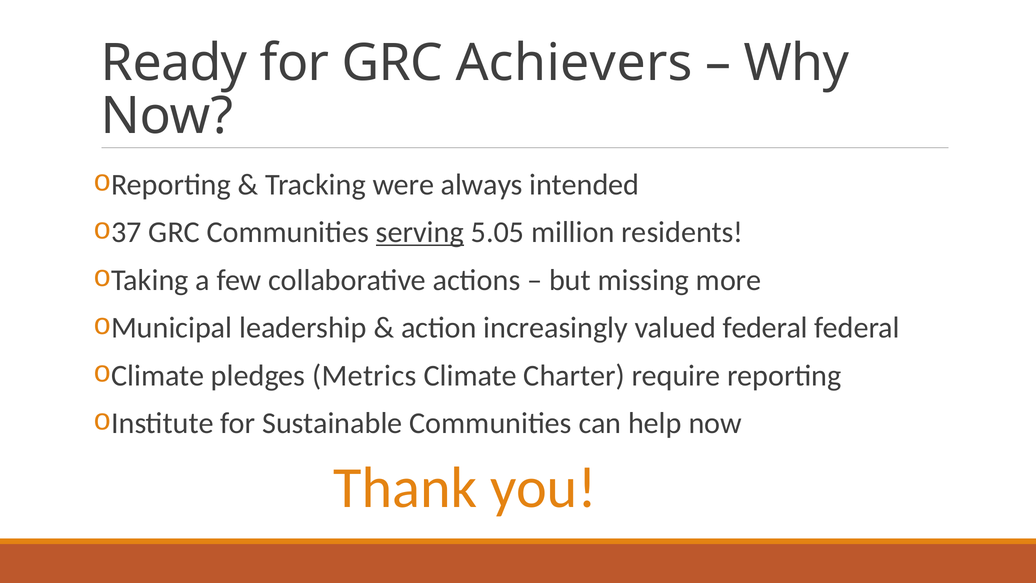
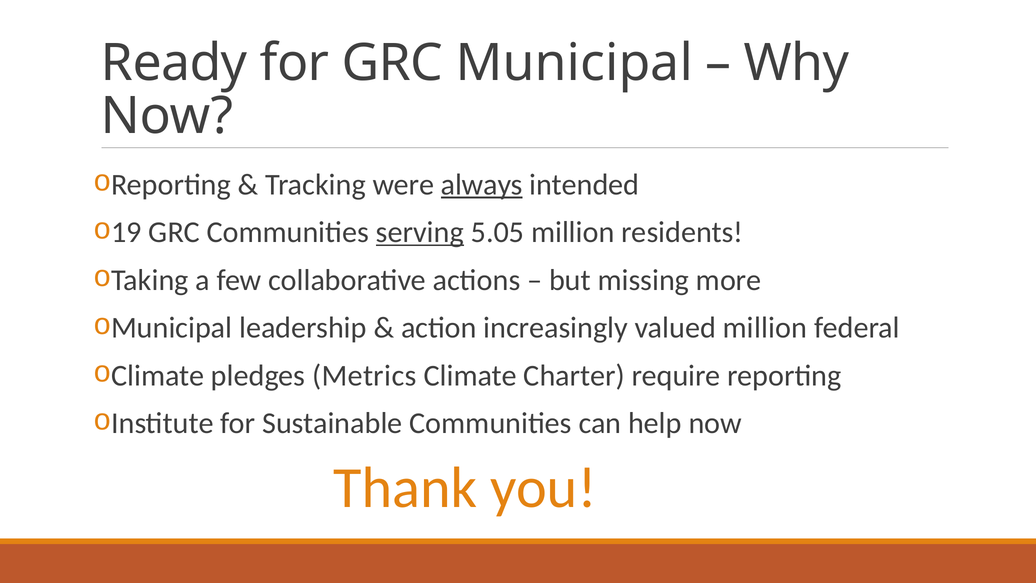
GRC Achievers: Achievers -> Municipal (574, 63)
always underline: none -> present (482, 184)
37: 37 -> 19 (126, 232)
valued federal: federal -> million (765, 328)
